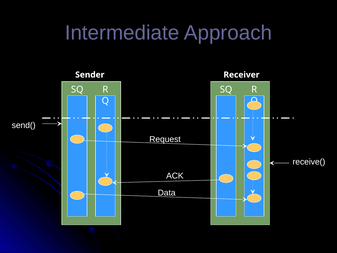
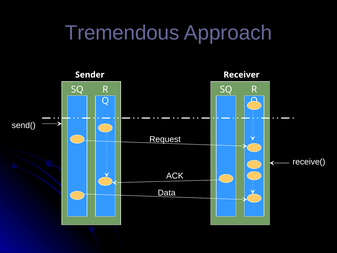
Intermediate: Intermediate -> Tremendous (122, 33)
